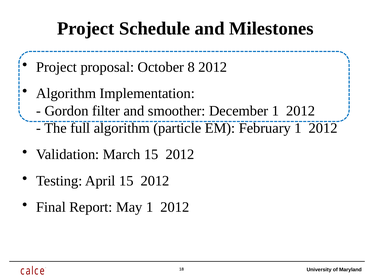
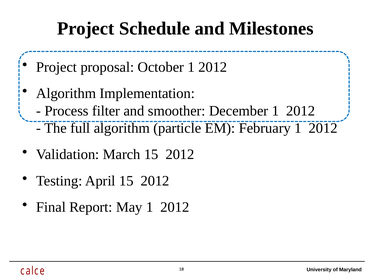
October 8: 8 -> 1 (191, 67)
Gordon: Gordon -> Process (67, 111)
